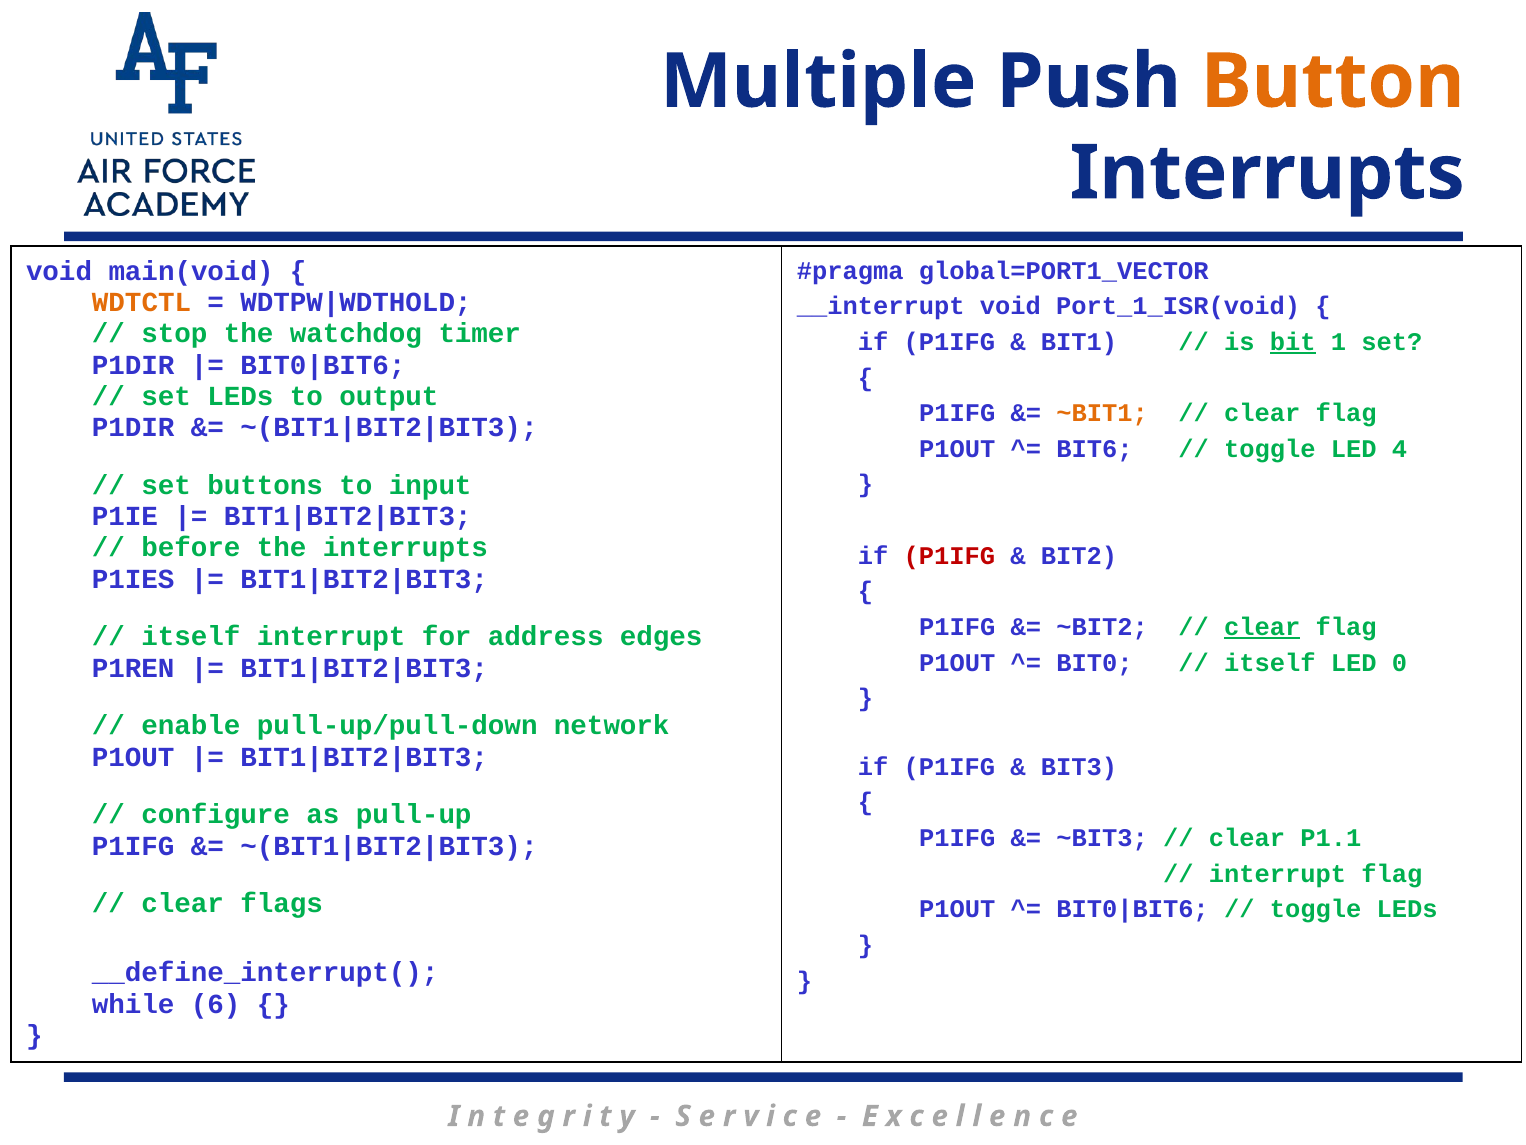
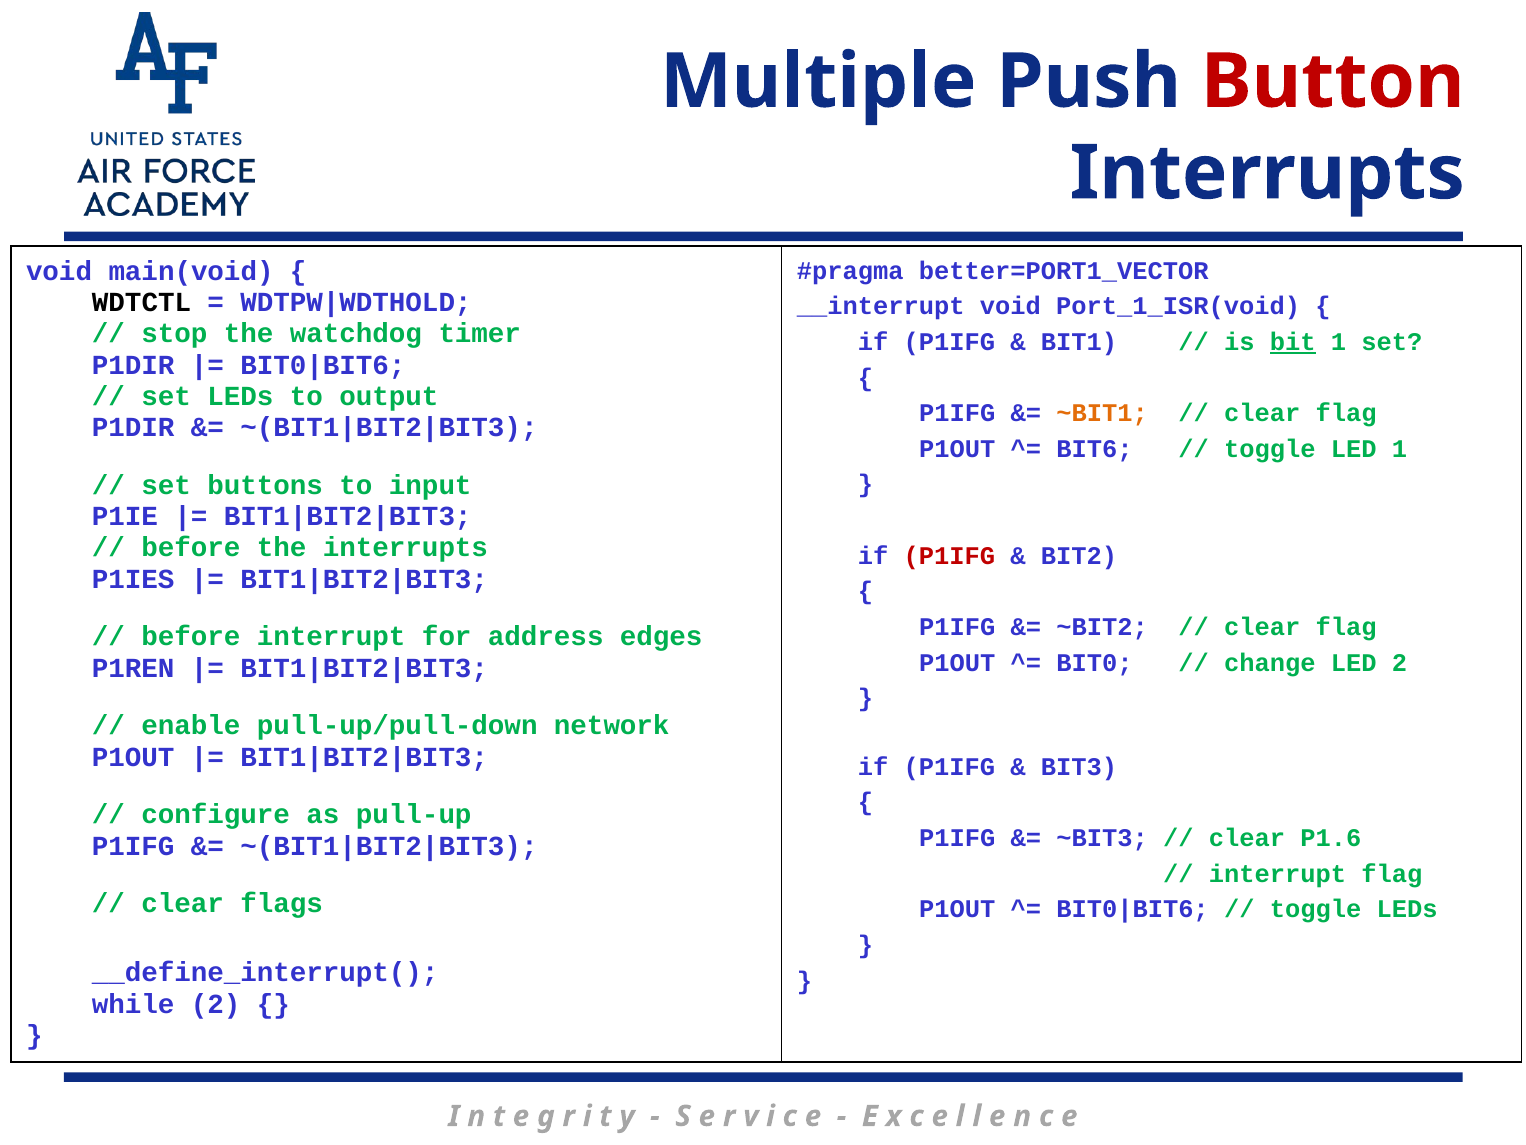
Button colour: orange -> red (1333, 82)
global=PORT1_VECTOR: global=PORT1_VECTOR -> better=PORT1_VECTOR (1064, 271)
WDTCTL colour: orange -> black (142, 302)
LED 4: 4 -> 1 (1400, 449)
clear underline: present -> none (1262, 627)
itself: itself -> before (191, 636)
itself: itself -> change (1270, 663)
LED 0: 0 -> 2 (1400, 663)
P1.1: P1.1 -> P1.6 (1331, 838)
while 6: 6 -> 2 (216, 1004)
